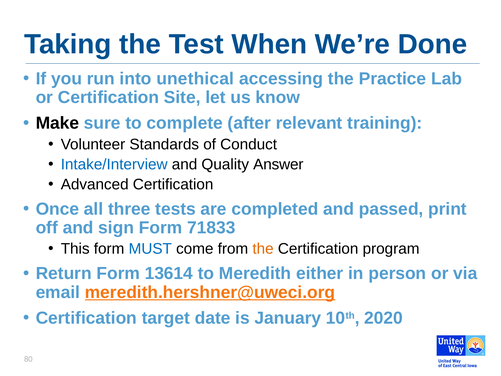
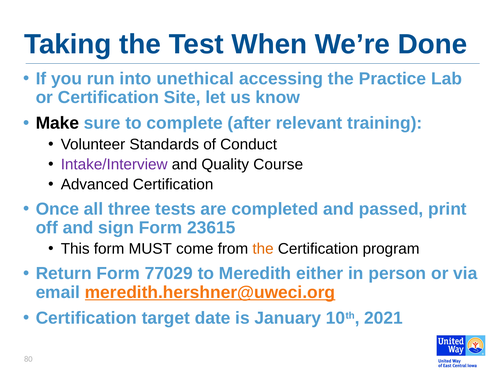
Intake/Interview colour: blue -> purple (114, 164)
Answer: Answer -> Course (278, 164)
71833: 71833 -> 23615 (211, 228)
MUST colour: blue -> black (150, 249)
13614: 13614 -> 77029 (169, 273)
2020: 2020 -> 2021 (384, 318)
